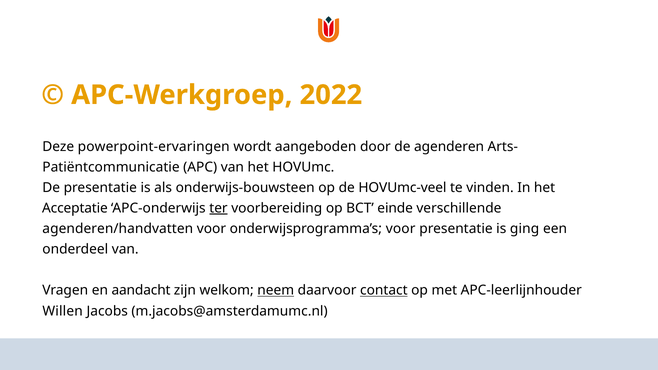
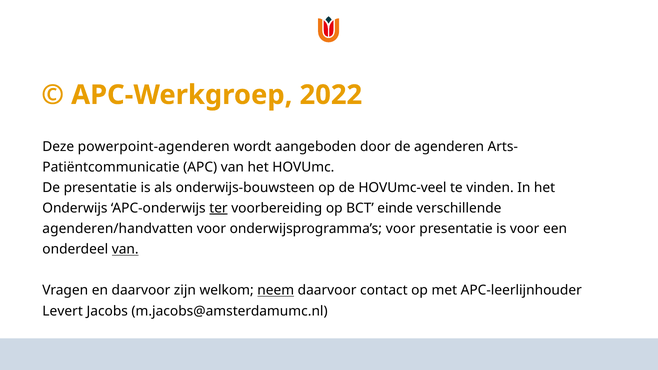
powerpoint-ervaringen: powerpoint-ervaringen -> powerpoint-agenderen (154, 147)
Acceptatie: Acceptatie -> Onderwijs (75, 208)
is ging: ging -> voor (525, 229)
van underline: none -> present (125, 249)
en aandacht: aandacht -> daarvoor (141, 291)
contact underline: present -> none (384, 291)
Willen: Willen -> Levert (63, 311)
